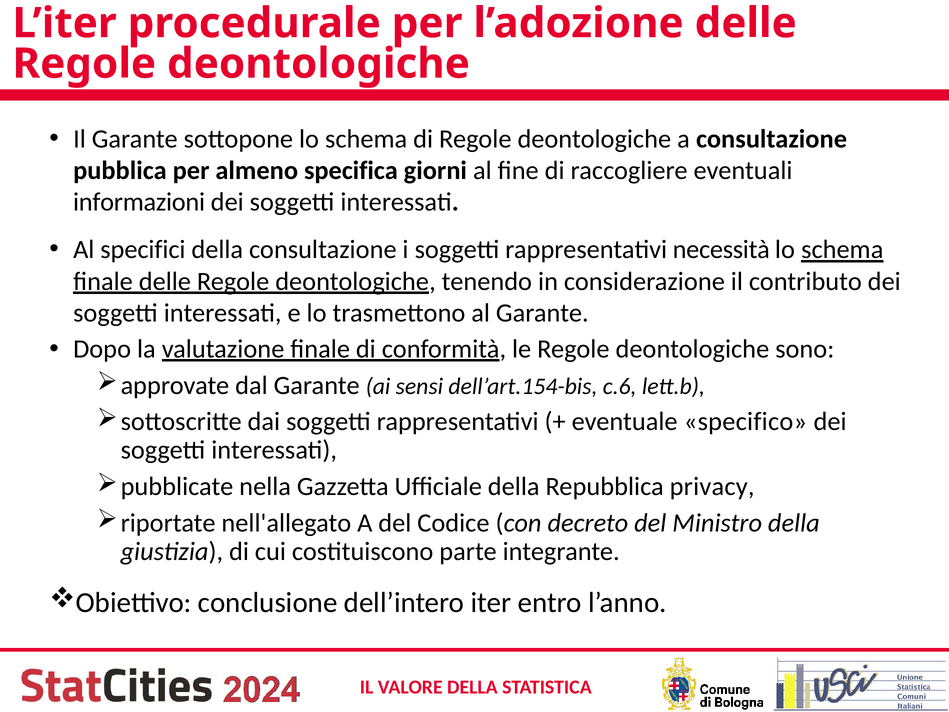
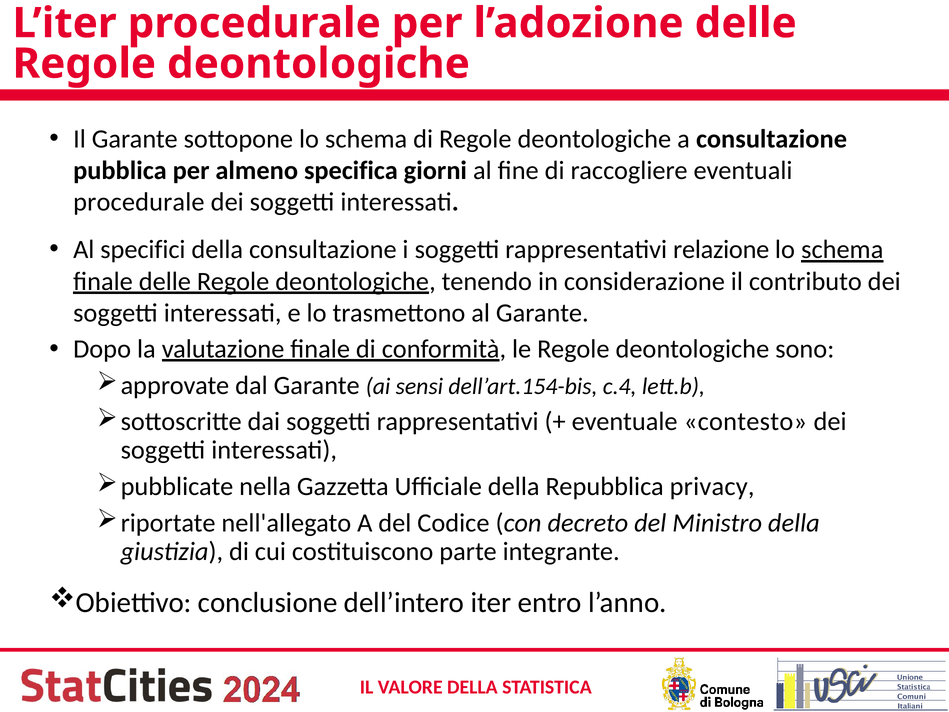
informazioni: informazioni -> procedurale (139, 202)
necessità: necessità -> relazione (721, 250)
c.6: c.6 -> c.4 (620, 386)
specifico: specifico -> contesto (745, 422)
